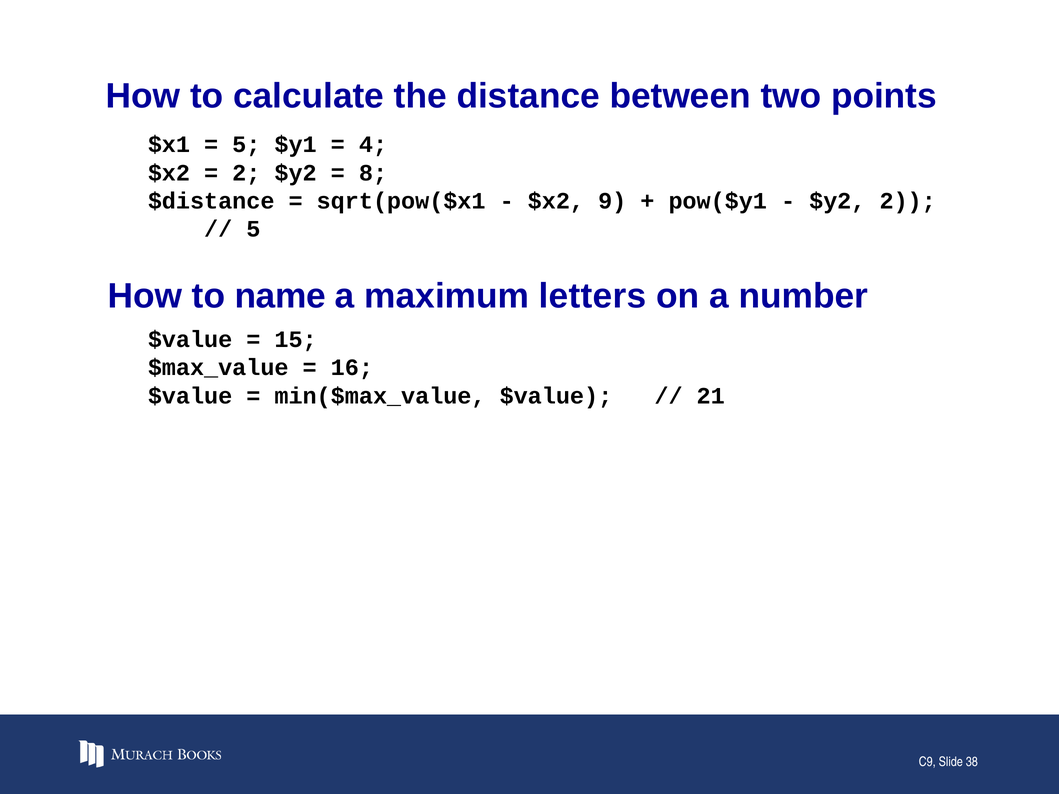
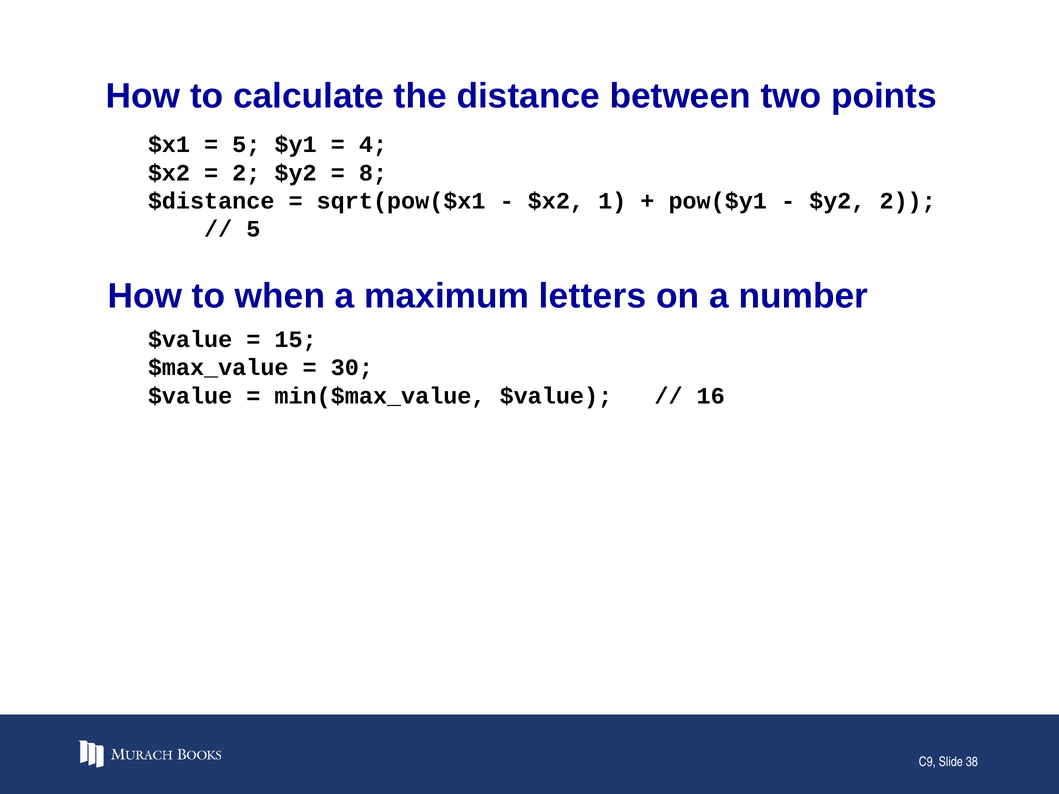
9: 9 -> 1 (612, 201)
name: name -> when (280, 296)
16: 16 -> 30 (352, 368)
21: 21 -> 16 (711, 396)
